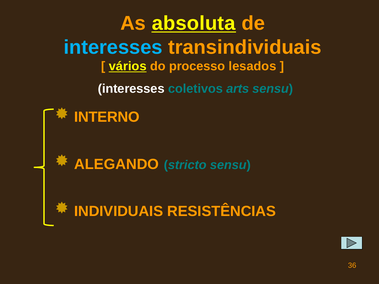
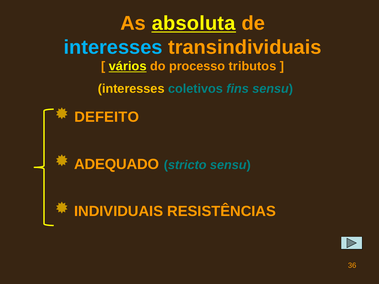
lesados: lesados -> tributos (252, 66)
interesses colour: white -> yellow (131, 89)
arts: arts -> fins (238, 89)
INTERNO: INTERNO -> DEFEITO (107, 117)
ALEGANDO: ALEGANDO -> ADEQUADO (117, 164)
